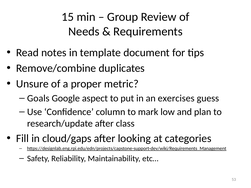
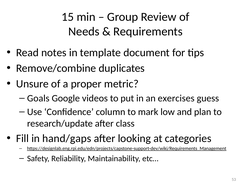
aspect: aspect -> videos (95, 98)
cloud/gaps: cloud/gaps -> hand/gaps (67, 139)
